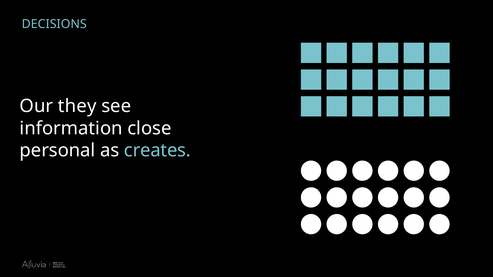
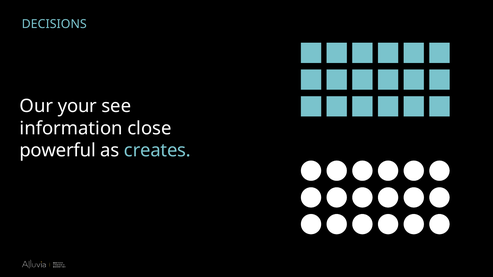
they: they -> your (77, 106)
personal: personal -> powerful (58, 151)
